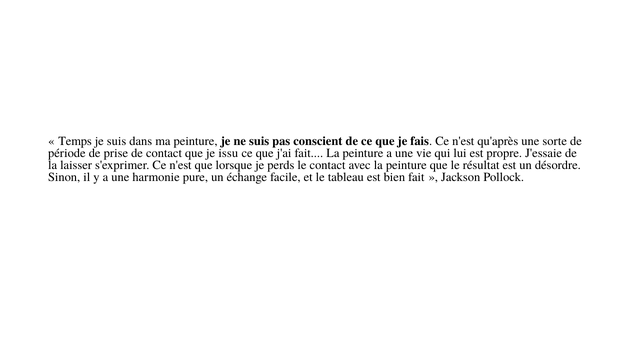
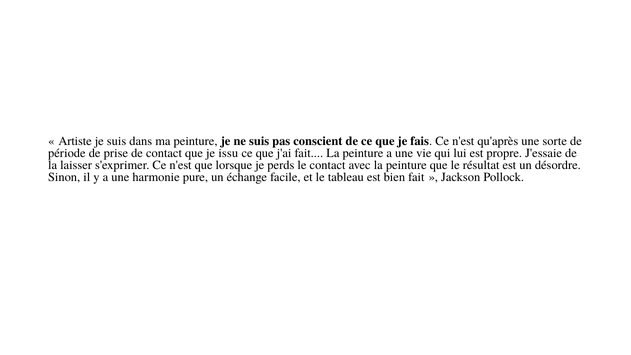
Temps: Temps -> Artiste (75, 141)
